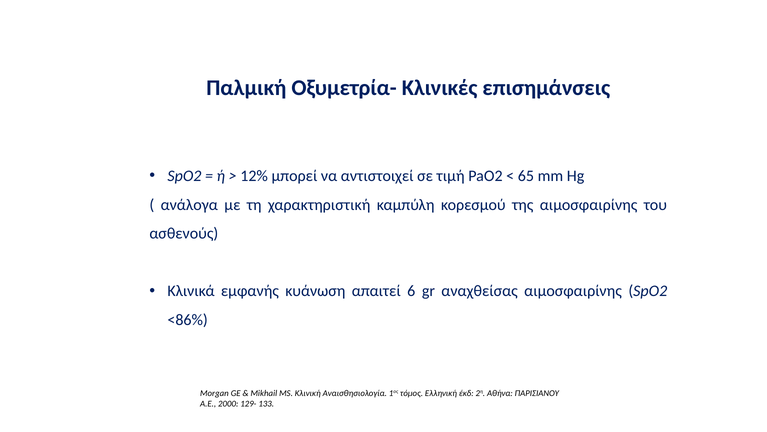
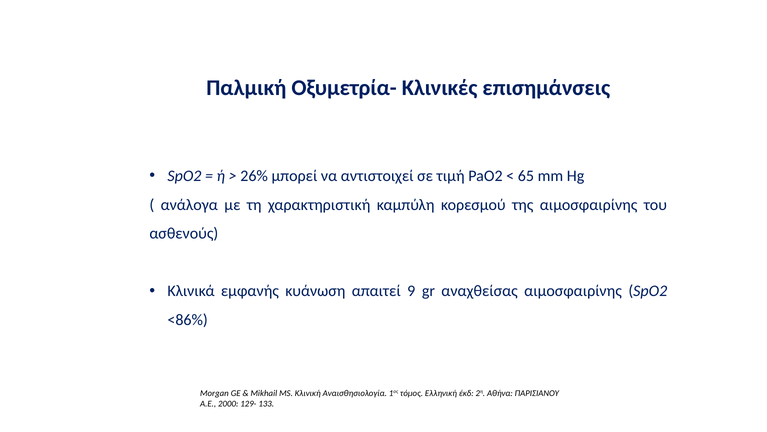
12%: 12% -> 26% (254, 176)
6: 6 -> 9 (411, 291)
